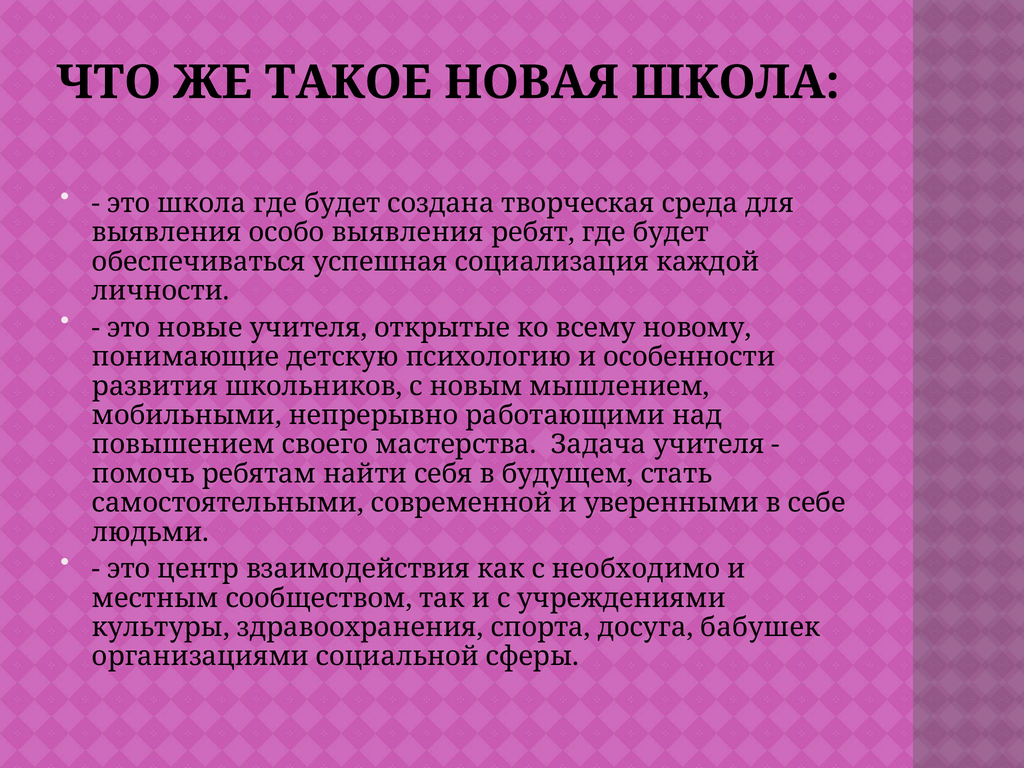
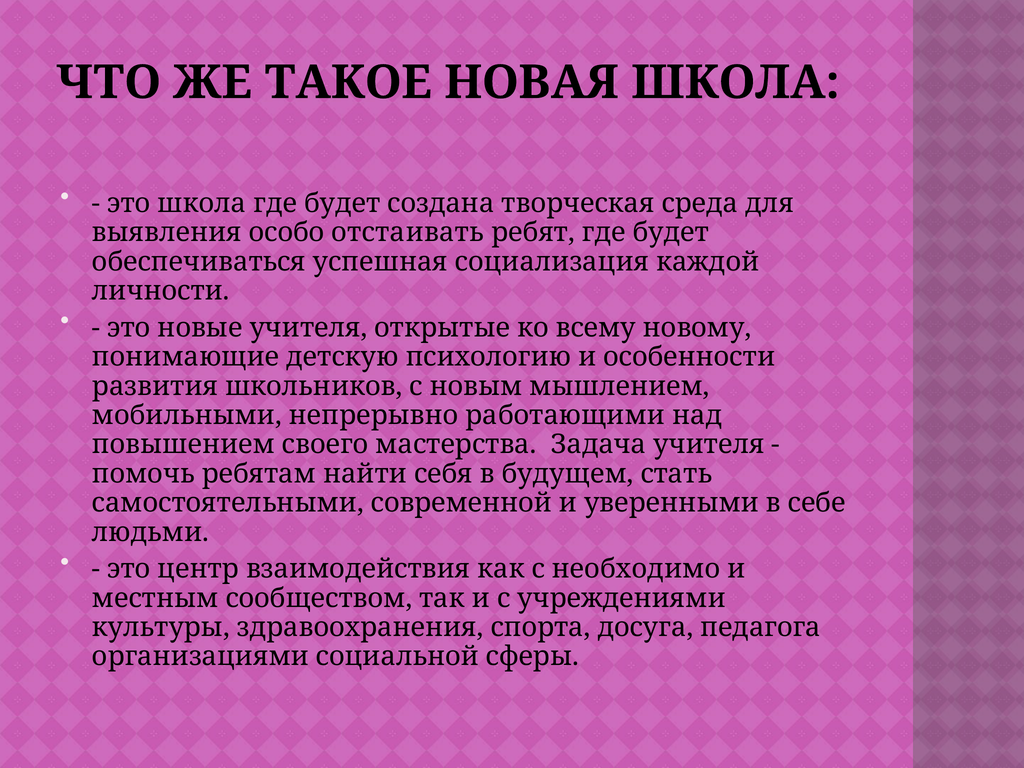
особо выявления: выявления -> отстаивать (408, 233)
бабушек: бабушек -> педагога (761, 627)
